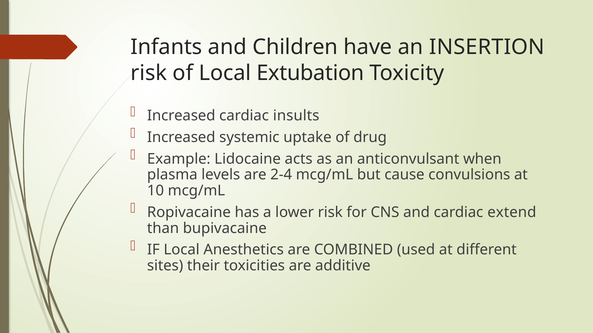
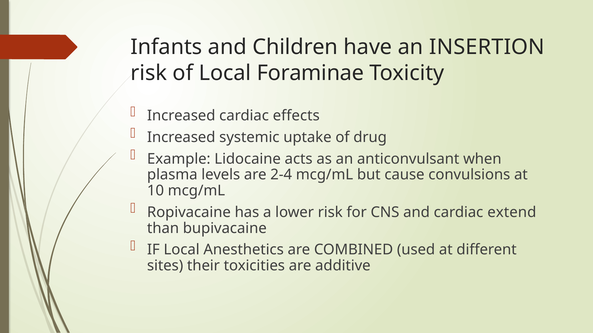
Extubation: Extubation -> Foraminae (310, 73)
insults: insults -> effects (296, 116)
